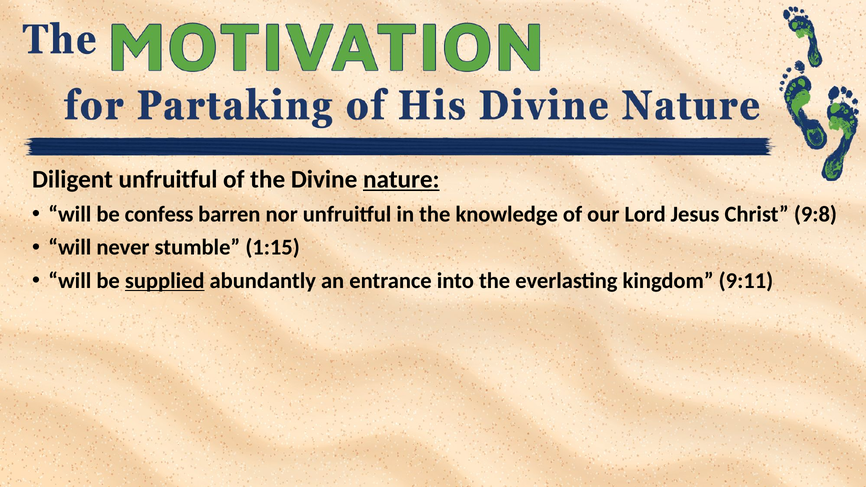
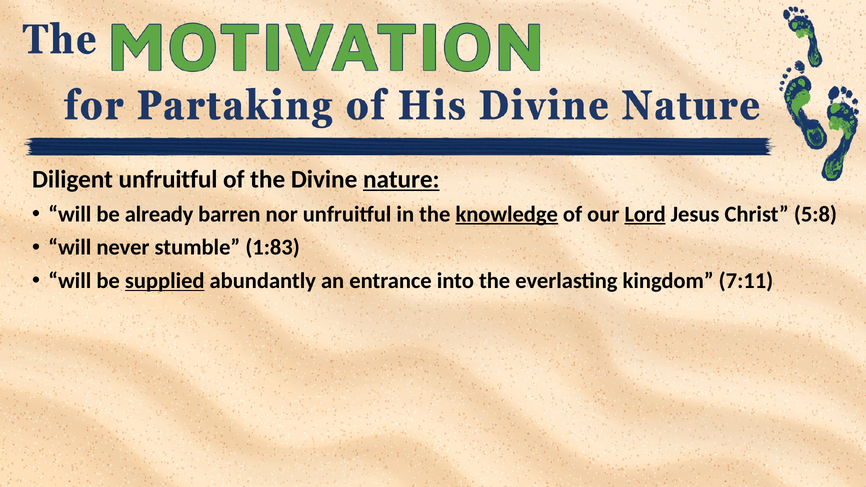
confess: confess -> already (159, 214)
knowledge underline: none -> present (507, 214)
Lord underline: none -> present (645, 214)
9:8: 9:8 -> 5:8 (815, 214)
1:15: 1:15 -> 1:83 (273, 248)
9:11: 9:11 -> 7:11 (746, 281)
